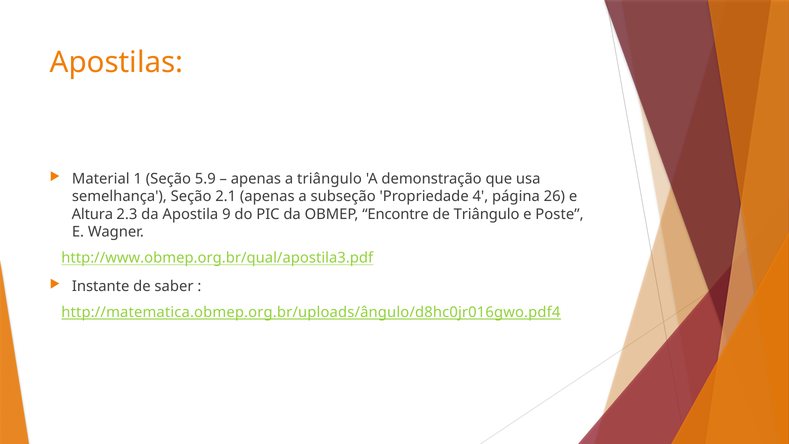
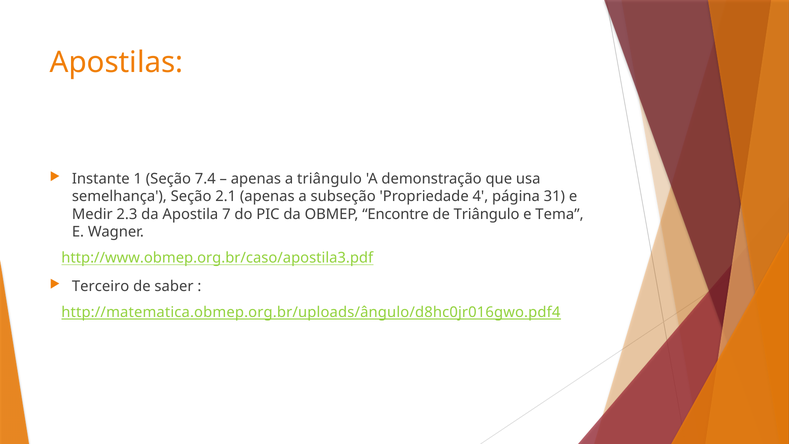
Material: Material -> Instante (101, 179)
5.9: 5.9 -> 7.4 (205, 179)
26: 26 -> 31 (554, 196)
Altura: Altura -> Medir (92, 214)
9: 9 -> 7 (226, 214)
Poste: Poste -> Tema (559, 214)
http://www.obmep.org.br/qual/apostila3.pdf: http://www.obmep.org.br/qual/apostila3.pdf -> http://www.obmep.org.br/caso/apostila3.pdf (217, 258)
Instante: Instante -> Terceiro (101, 286)
